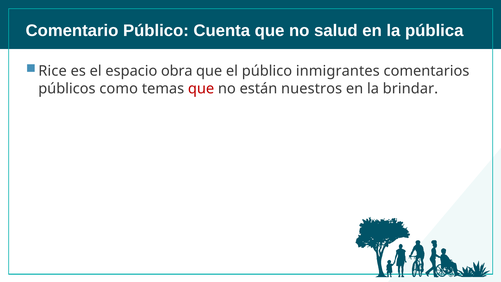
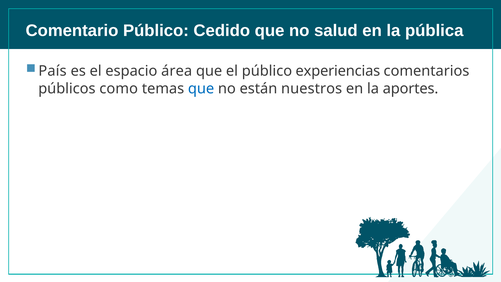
Cuenta: Cuenta -> Cedido (222, 31)
Rice: Rice -> País (53, 71)
obra: obra -> área (177, 71)
inmigrantes: inmigrantes -> experiencias (338, 71)
que colour: red -> blue (201, 88)
brindar: brindar -> aportes (411, 88)
